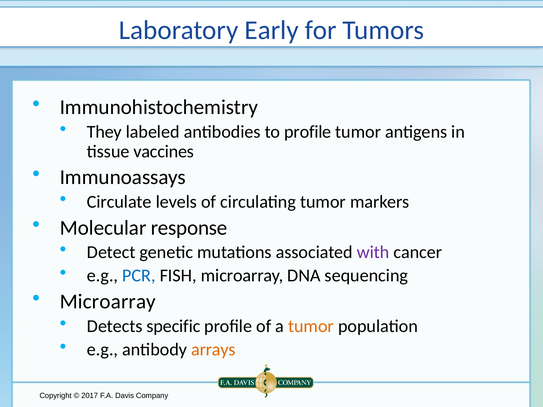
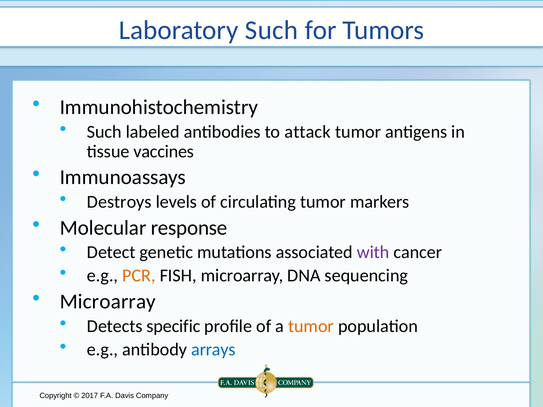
Laboratory Early: Early -> Such (272, 30)
They: They -> Such (104, 132)
to profile: profile -> attack (308, 132)
Circulate: Circulate -> Destroys (119, 202)
PCR colour: blue -> orange (139, 276)
arrays colour: orange -> blue (213, 350)
